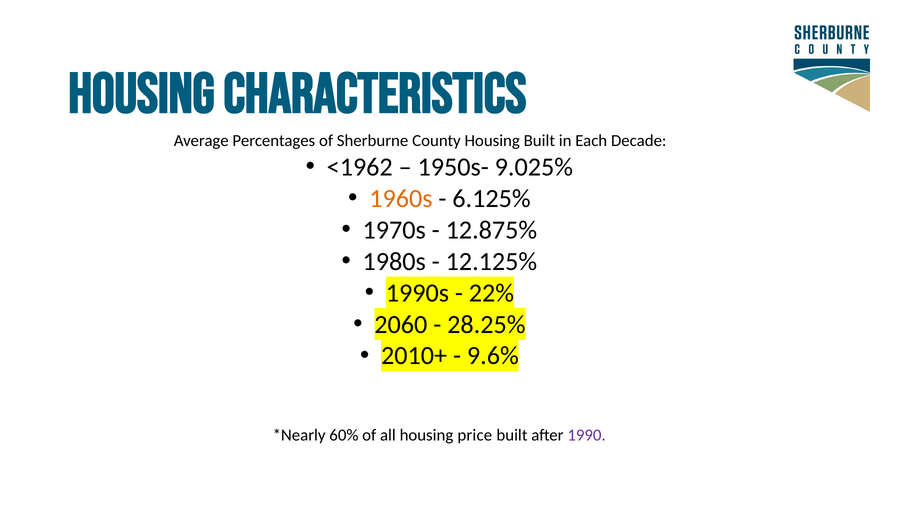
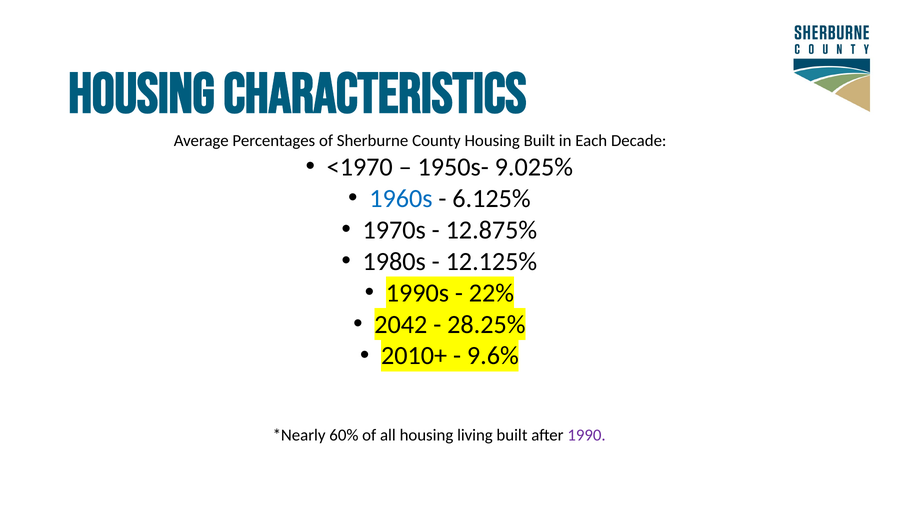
<1962: <1962 -> <1970 (360, 167)
1960s colour: orange -> blue (401, 199)
2060: 2060 -> 2042 (401, 324)
price: price -> living (475, 435)
